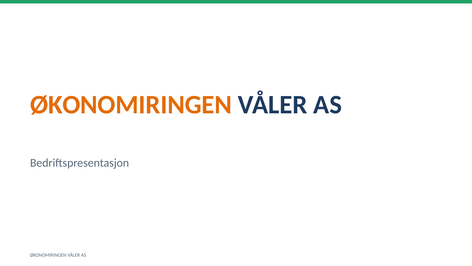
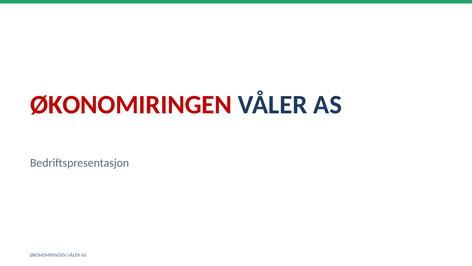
ØKONOMIRINGEN colour: orange -> red (131, 105)
